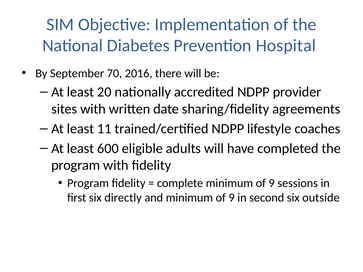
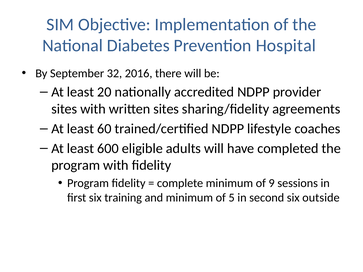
70: 70 -> 32 (114, 73)
written date: date -> sites (166, 109)
11: 11 -> 60 (104, 129)
directly: directly -> training (123, 198)
and minimum of 9: 9 -> 5 (232, 198)
